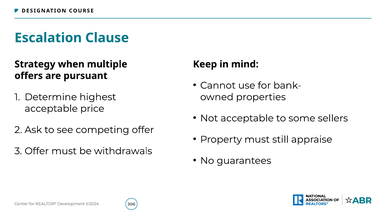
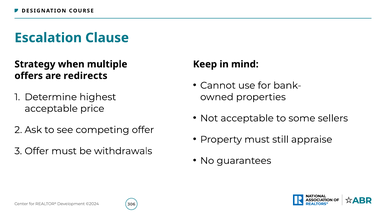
pursuant: pursuant -> redirects (85, 76)
